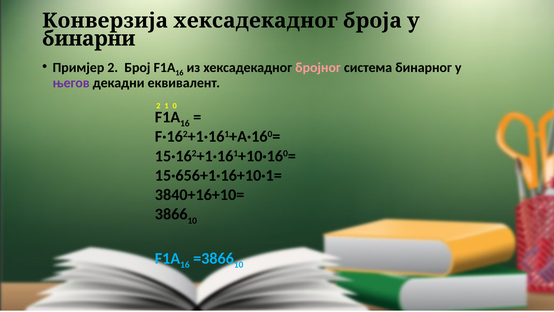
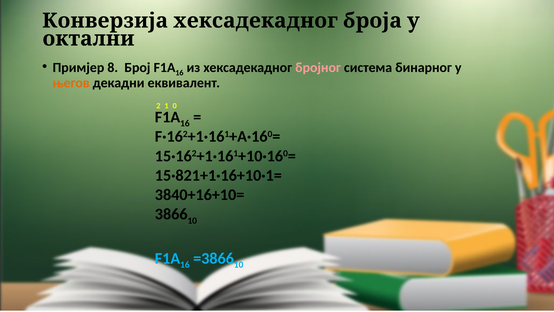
бинарни: бинарни -> октални (88, 39)
Примјер 2: 2 -> 8 (113, 68)
његов colour: purple -> orange (71, 83)
15·656+1·16+10·1=: 15·656+1·16+10·1= -> 15·821+1·16+10·1= (218, 175)
